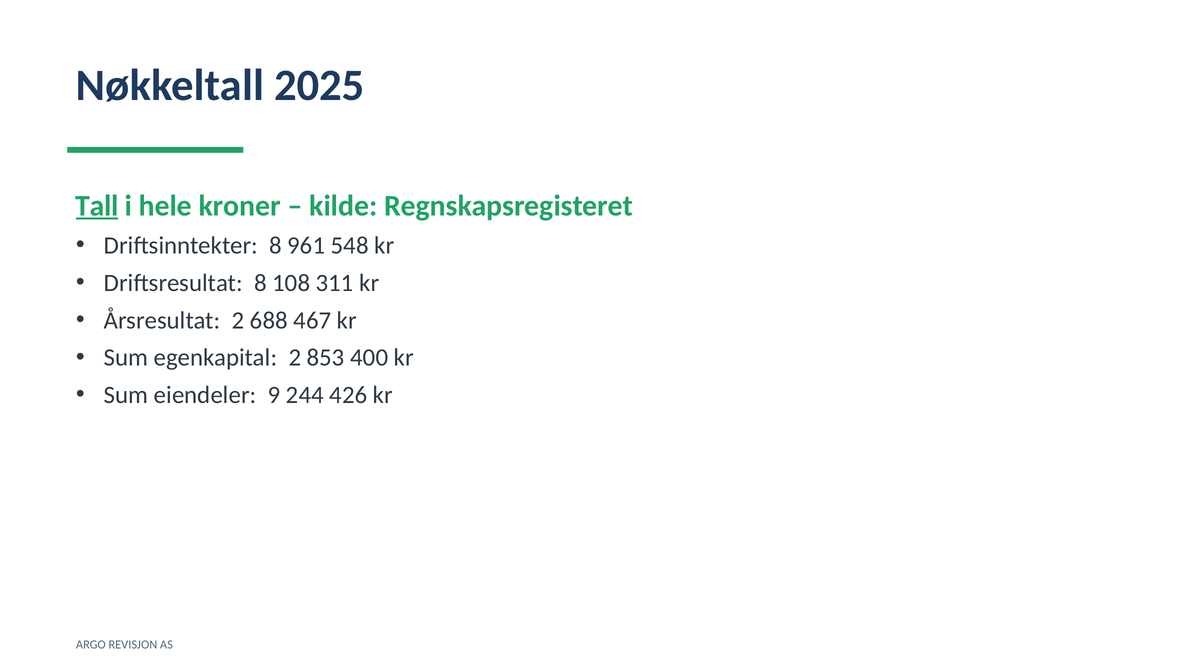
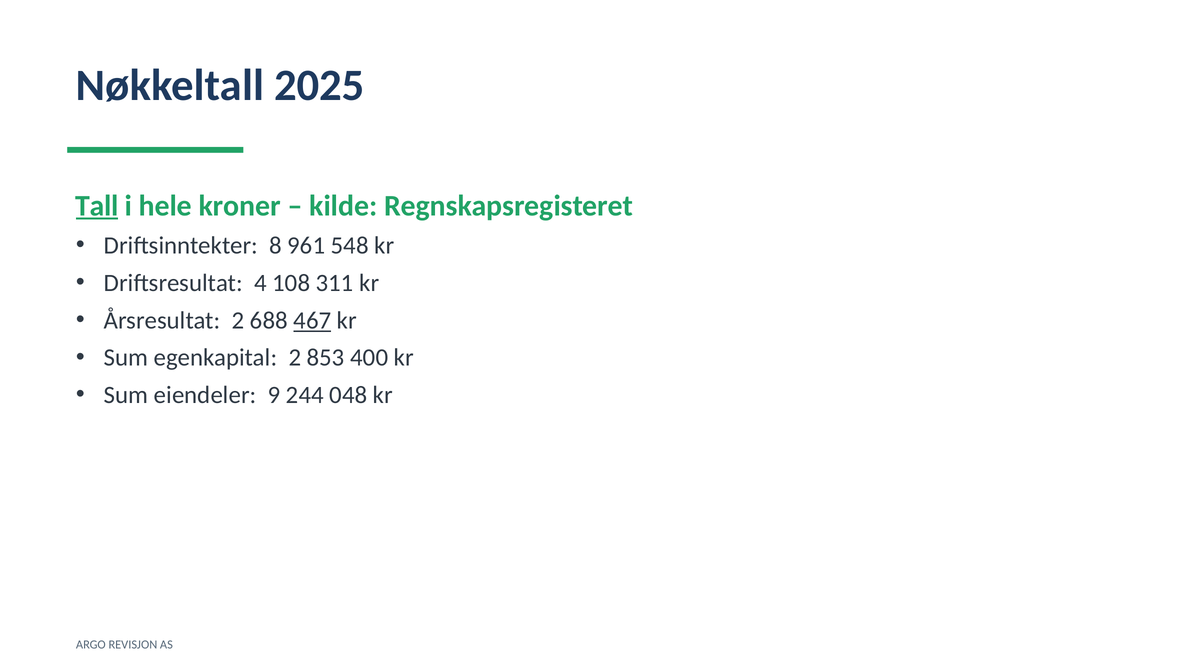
Driftsresultat 8: 8 -> 4 (260, 283)
467 underline: none -> present (312, 320)
426: 426 -> 048 (348, 395)
